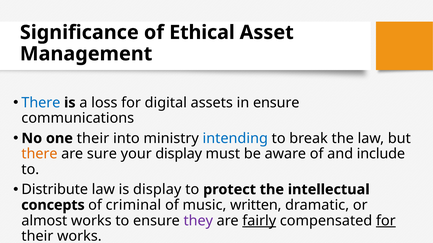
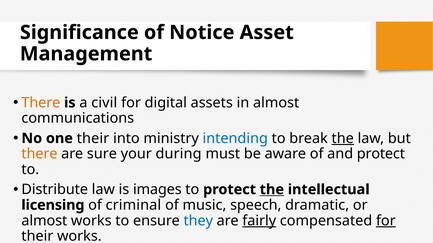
Ethical: Ethical -> Notice (202, 33)
There colour: blue -> orange (41, 103)
loss: loss -> civil (104, 103)
in ensure: ensure -> almost (276, 103)
the underline: none -> present (343, 139)
your display: display -> during (179, 154)
and include: include -> protect (381, 154)
is display: display -> images (157, 190)
the underline: none -> present (272, 190)
concepts: concepts -> licensing (53, 206)
written: written -> speech (256, 206)
they colour: purple -> blue (198, 221)
